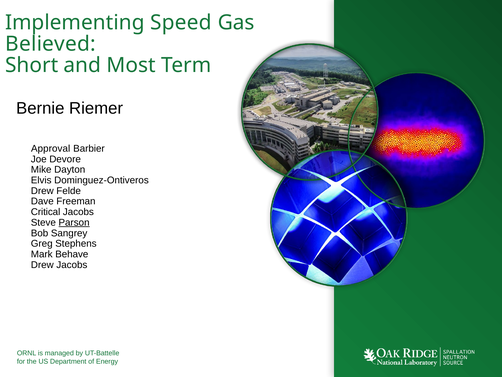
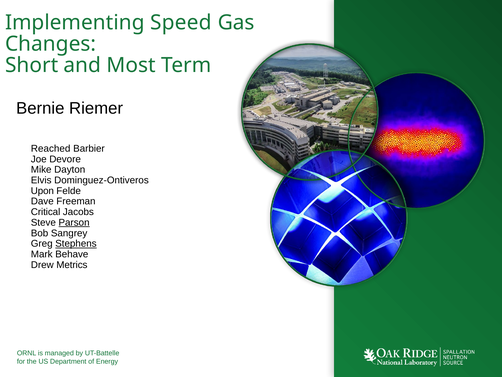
Believed: Believed -> Changes (51, 44)
Approval: Approval -> Reached (51, 148)
Drew: Drew -> Upon (42, 191)
Stephens underline: none -> present (76, 243)
Drew Jacobs: Jacobs -> Metrics (72, 264)
